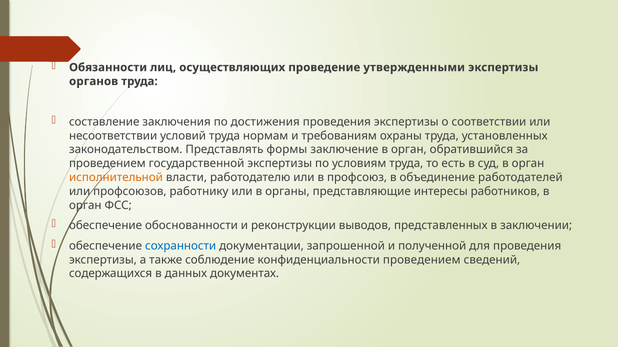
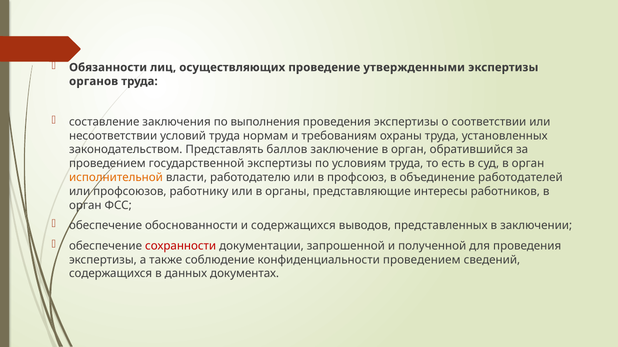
достижения: достижения -> выполнения (265, 122)
формы: формы -> баллов (287, 150)
и реконструкции: реконструкции -> содержащихся (293, 226)
сохранности colour: blue -> red (181, 246)
